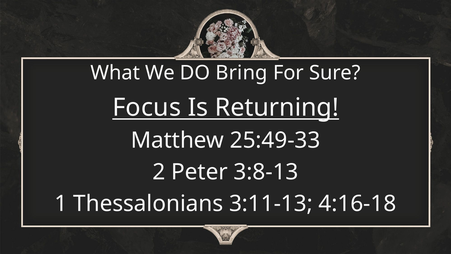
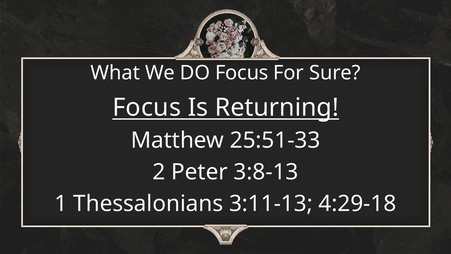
DO Bring: Bring -> Focus (242, 73)
25:49-33: 25:49-33 -> 25:51-33 (275, 140)
4:16-18: 4:16-18 -> 4:29-18 (357, 203)
